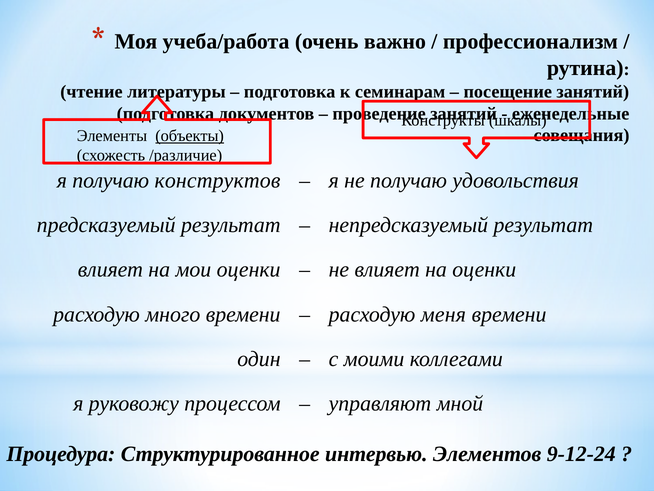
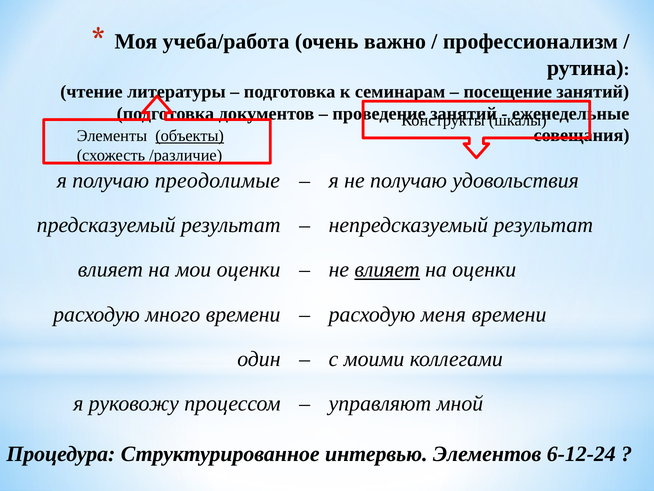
конструктов: конструктов -> преодолимые (217, 180)
влияет underline: none -> present (387, 269)
9-12-24: 9-12-24 -> 6-12-24 (581, 454)
